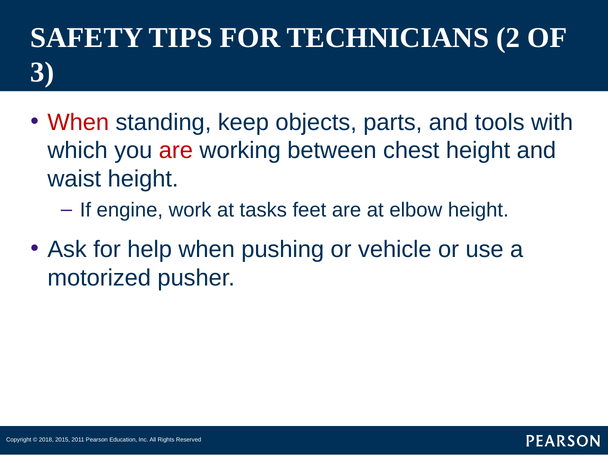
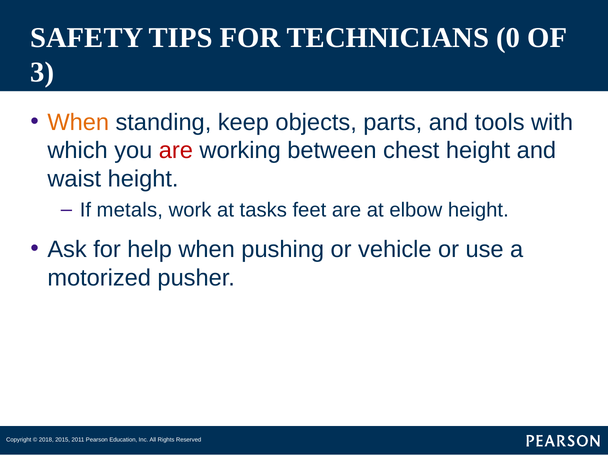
2: 2 -> 0 (508, 38)
When colour: red -> orange (78, 122)
engine: engine -> metals (130, 210)
